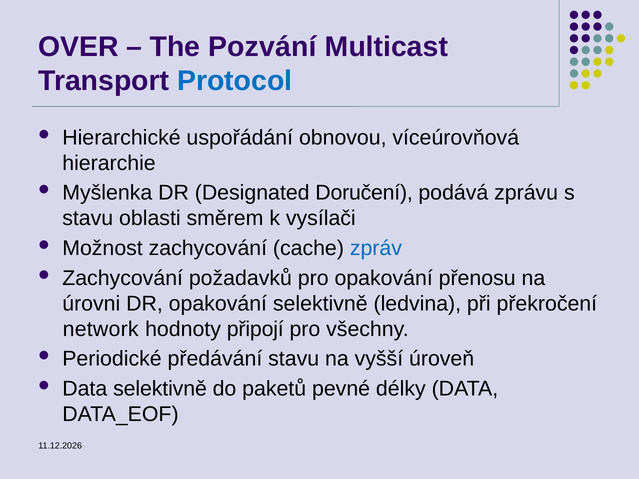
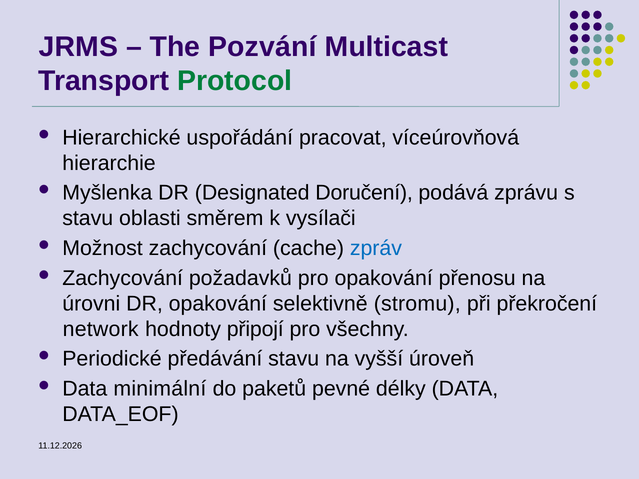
OVER: OVER -> JRMS (78, 47)
Protocol colour: blue -> green (235, 81)
obnovou: obnovou -> pracovat (343, 138)
ledvina: ledvina -> stromu (417, 304)
Data selektivně: selektivně -> minimální (160, 389)
